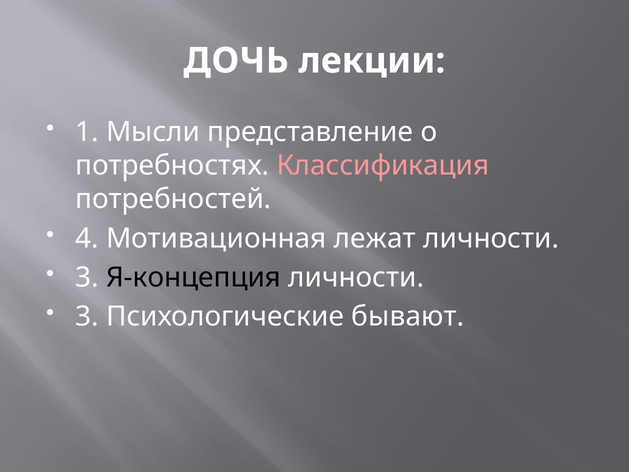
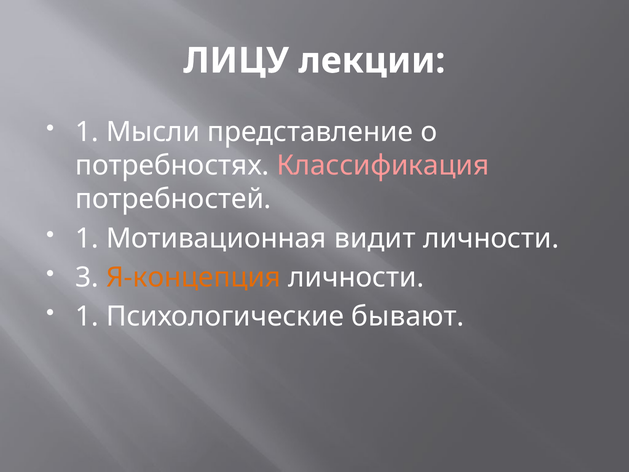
ДОЧЬ: ДОЧЬ -> ЛИЦУ (236, 61)
4: 4 -> 1 (87, 238)
лежат: лежат -> видит (375, 238)
Я-концепция colour: black -> orange (194, 277)
3: 3 -> 1 (87, 316)
